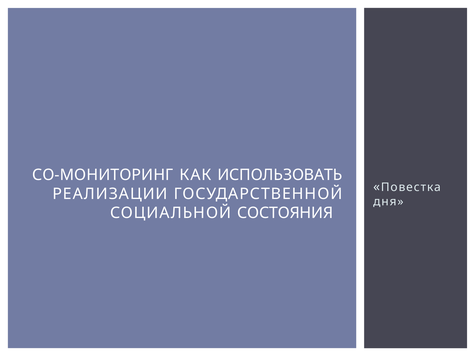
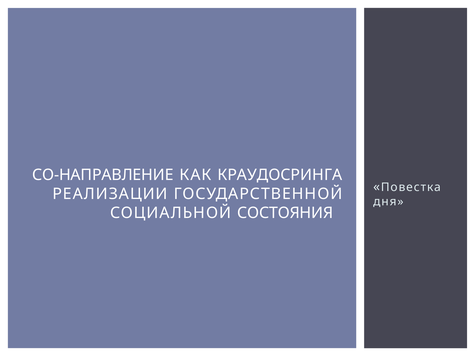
СО-МОНИТОРИНГ: СО-МОНИТОРИНГ -> СО-НАПРАВЛЕНИЕ (103, 175)
ИСПОЛЬЗОВАТЬ: ИСПОЛЬЗОВАТЬ -> КРАУДОСРИНГА (280, 175)
